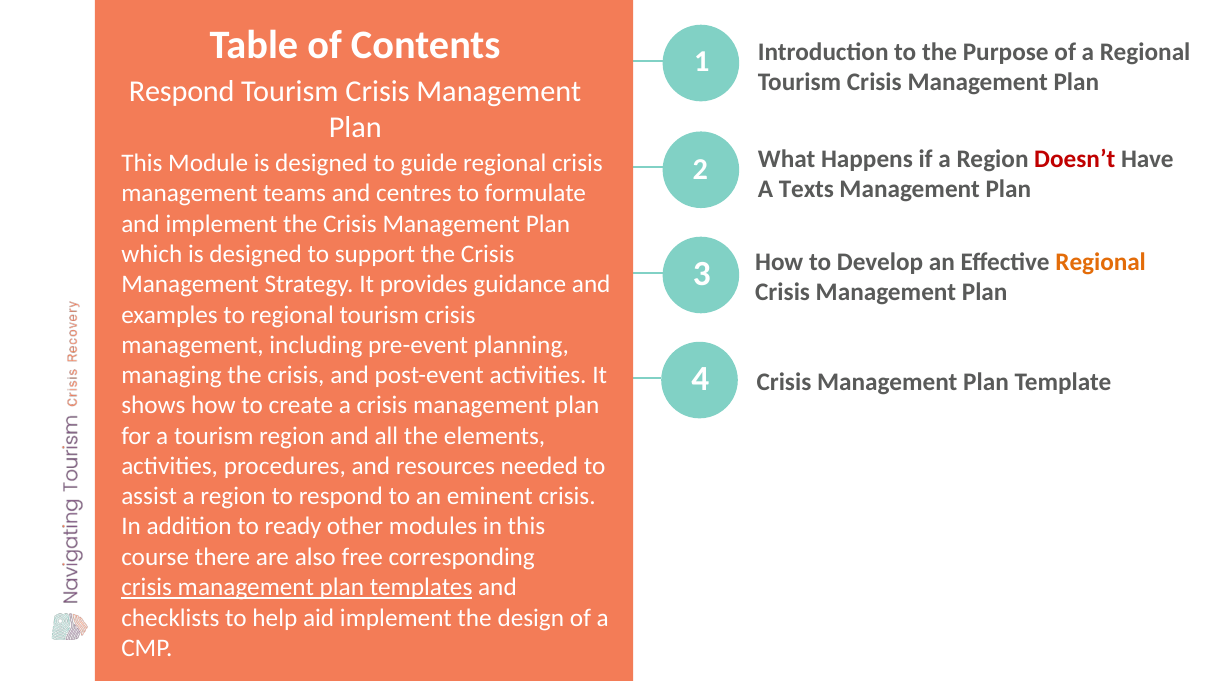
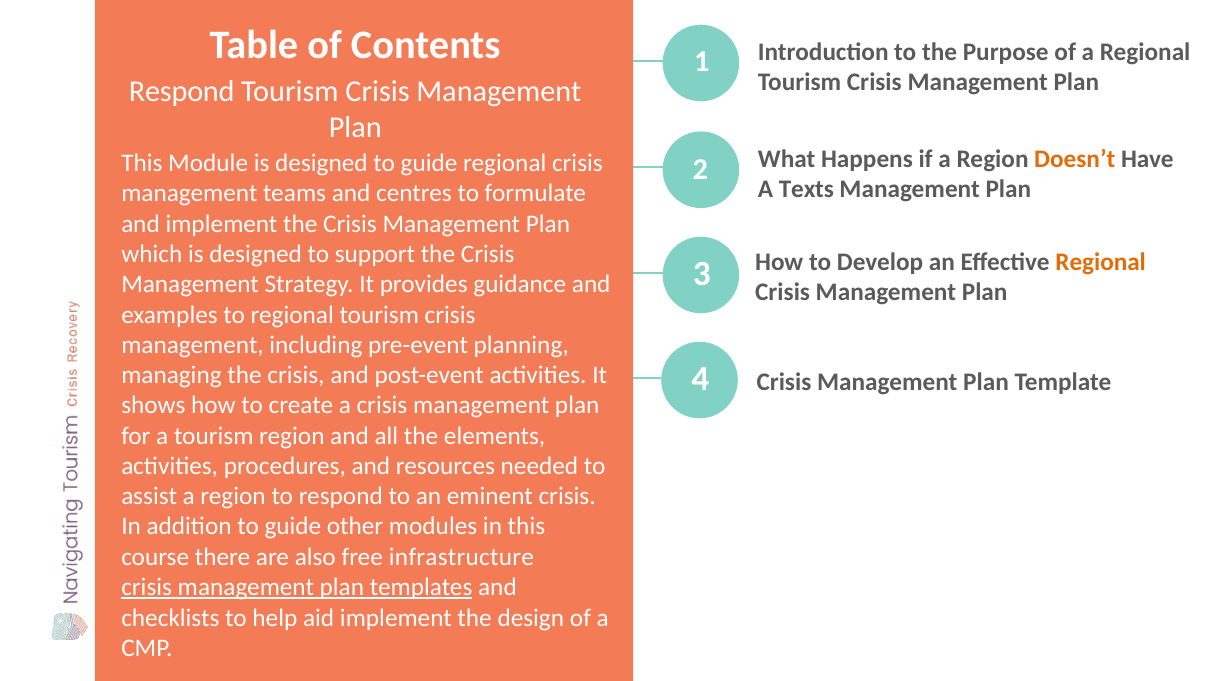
Doesn’t colour: red -> orange (1075, 159)
addition to ready: ready -> guide (293, 527)
corresponding: corresponding -> infrastructure (461, 557)
